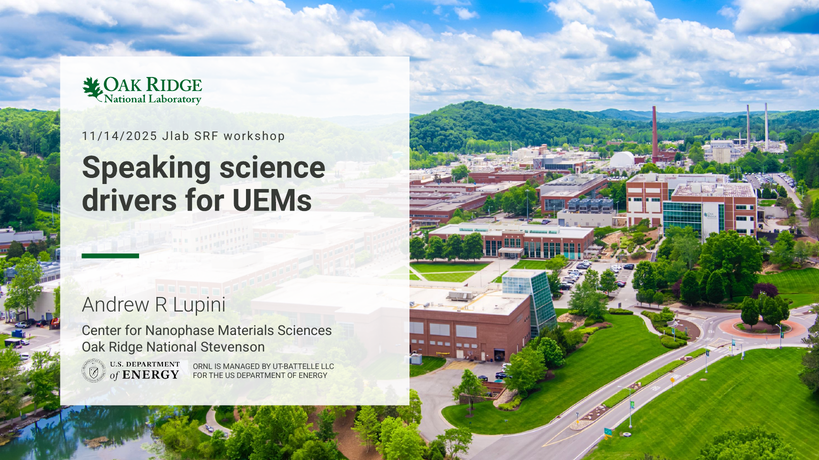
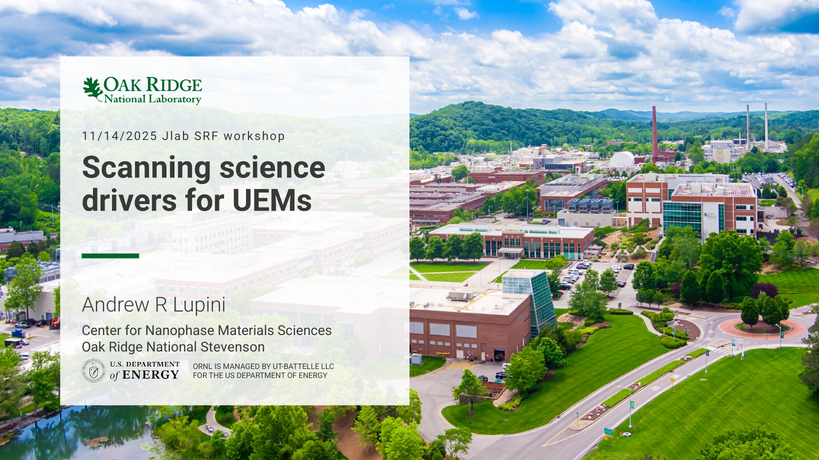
Speaking: Speaking -> Scanning (147, 168)
